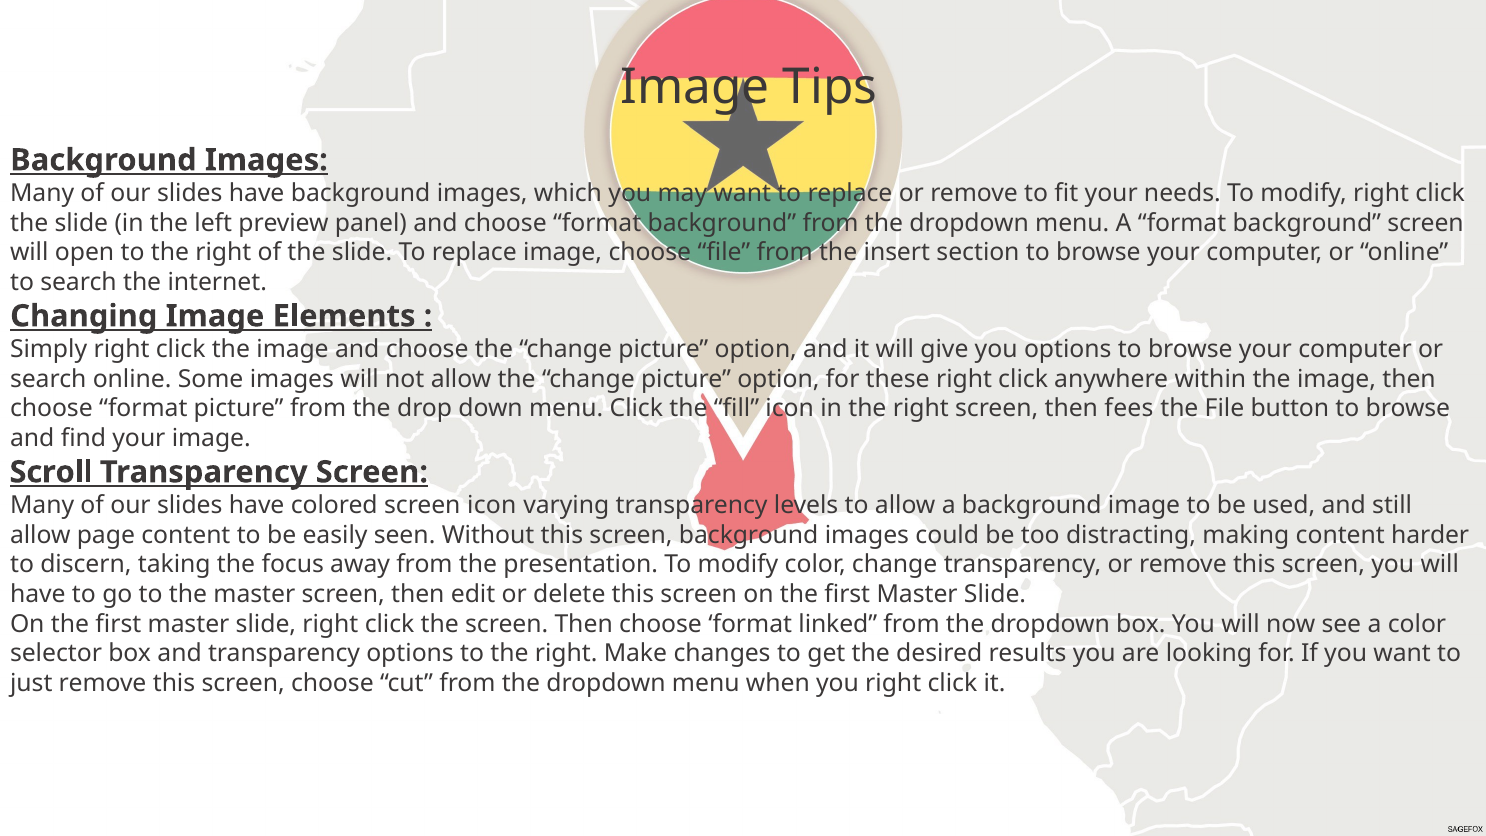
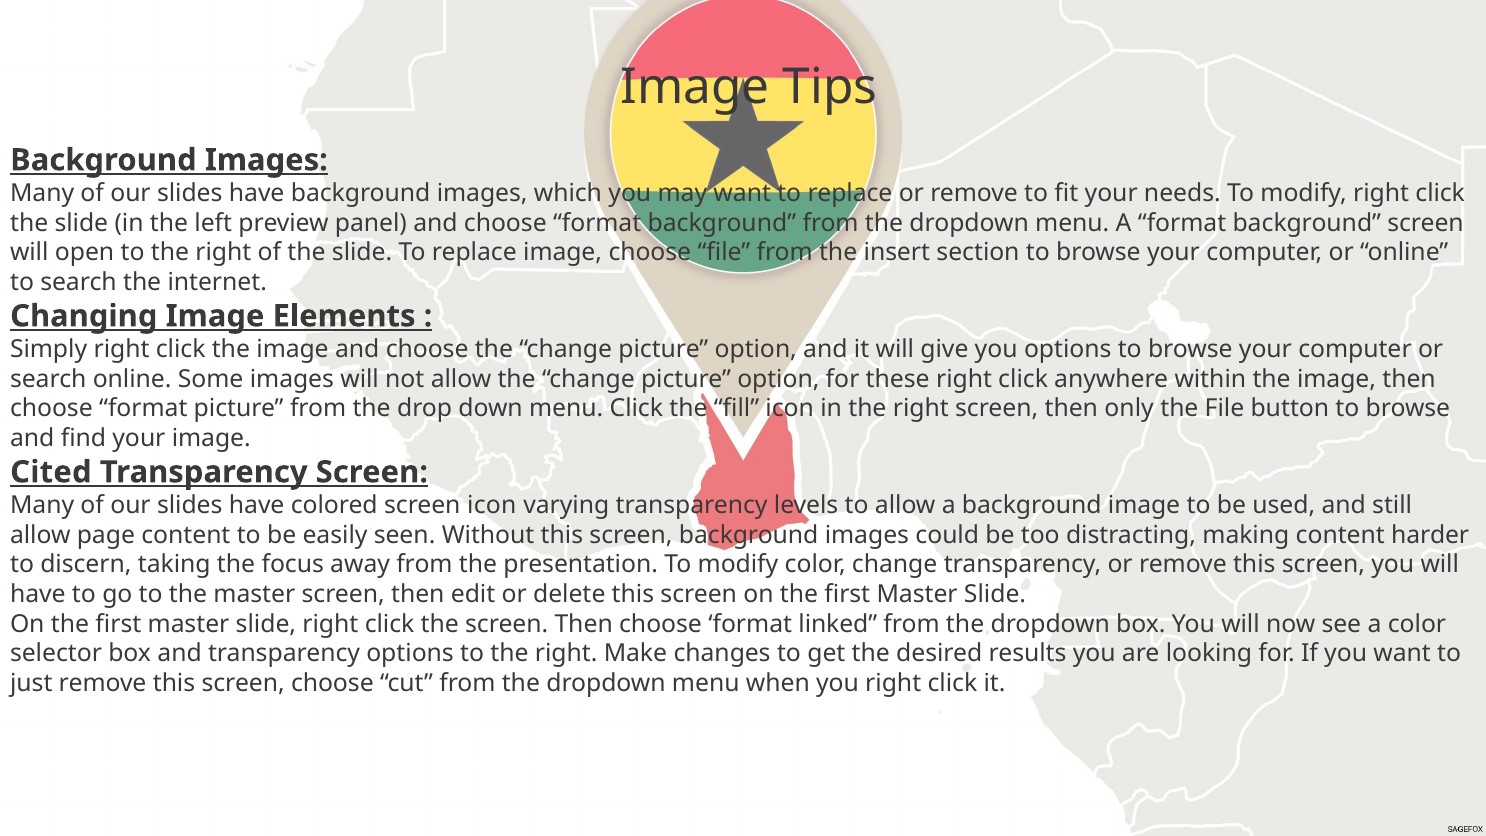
fees: fees -> only (1129, 408)
Scroll: Scroll -> Cited (51, 472)
